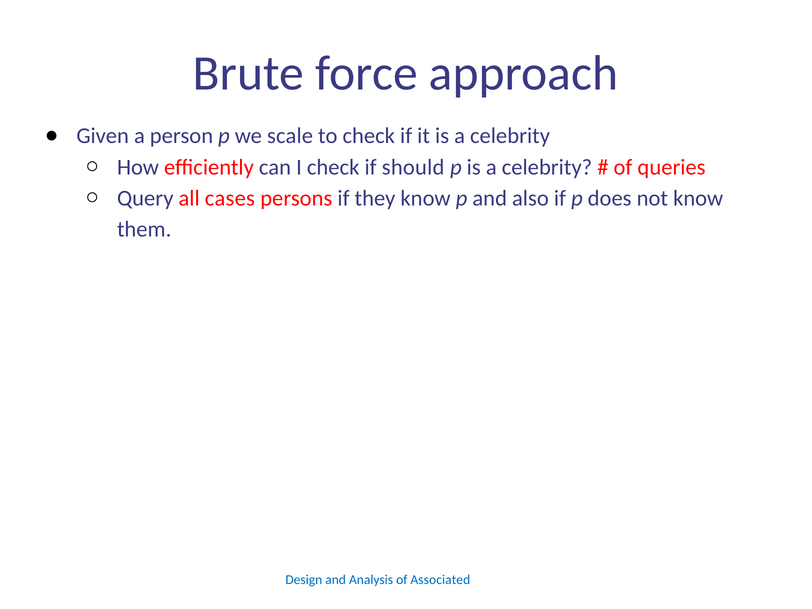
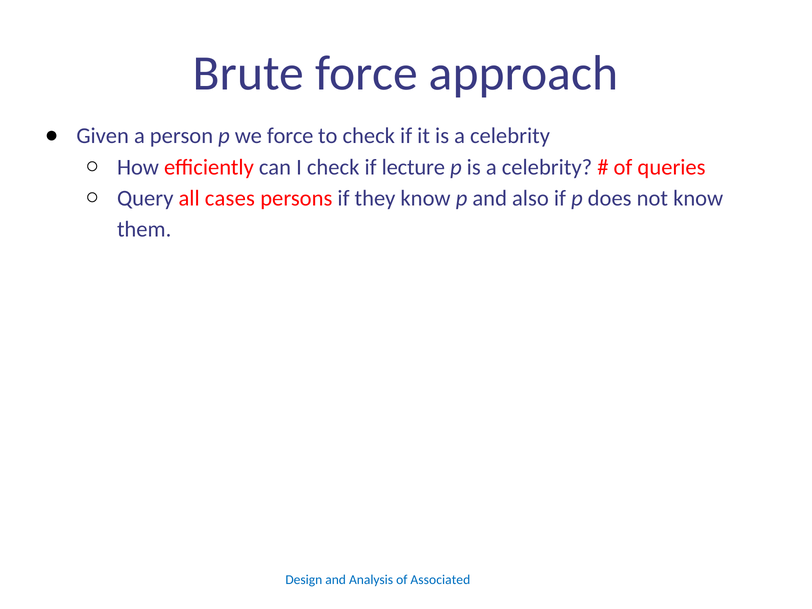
we scale: scale -> force (290, 136)
should: should -> lecture (413, 167)
